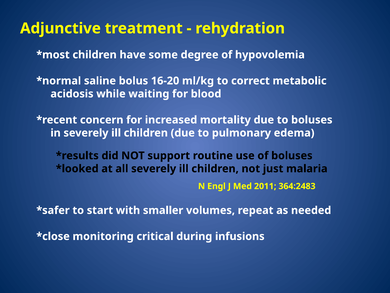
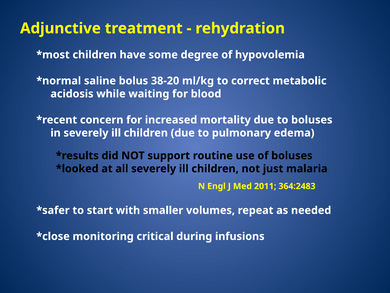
16-20: 16-20 -> 38-20 (165, 81)
